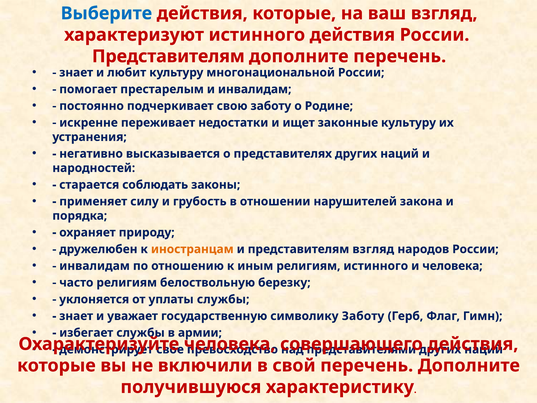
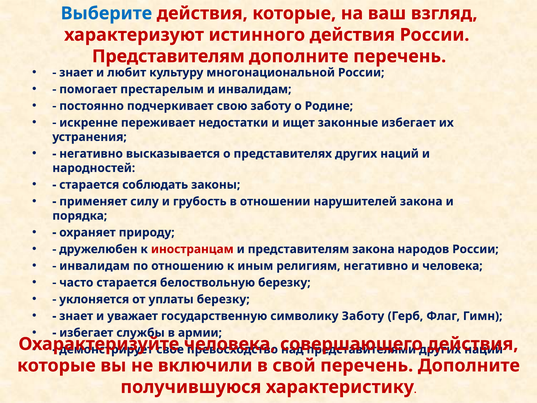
законные культуру: культуру -> избегает (408, 123)
иностранцам colour: orange -> red (192, 249)
представителям взгляд: взгляд -> закона (373, 249)
религиям истинного: истинного -> негативно (376, 266)
часто религиям: религиям -> старается (127, 282)
уплаты службы: службы -> березку (223, 299)
